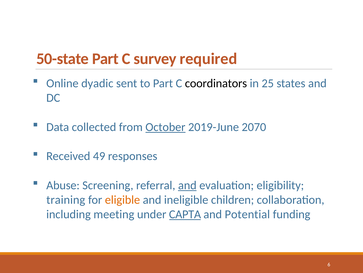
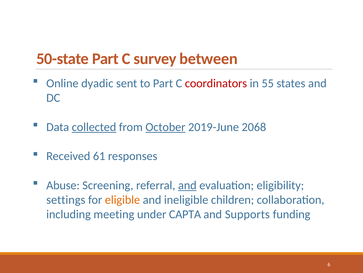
required: required -> between (209, 59)
coordinators colour: black -> red (216, 83)
25: 25 -> 55 (268, 83)
collected underline: none -> present (94, 127)
2070: 2070 -> 2068 (254, 127)
49: 49 -> 61 (99, 156)
training: training -> settings (66, 199)
CAPTA underline: present -> none (185, 214)
Potential: Potential -> Supports (247, 214)
